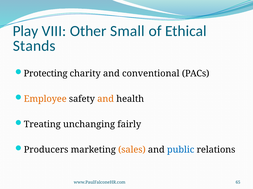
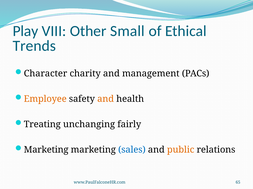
Stands: Stands -> Trends (34, 46)
Protecting: Protecting -> Character (46, 74)
conventional: conventional -> management (151, 74)
Producers: Producers -> Marketing (46, 150)
sales colour: orange -> blue (132, 150)
public colour: blue -> orange (181, 150)
